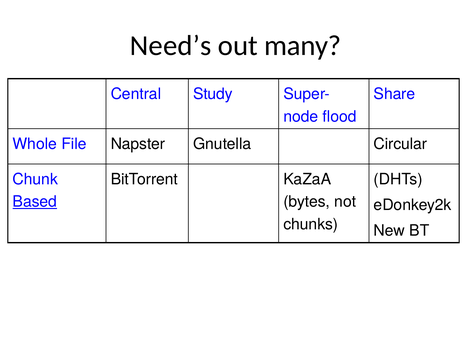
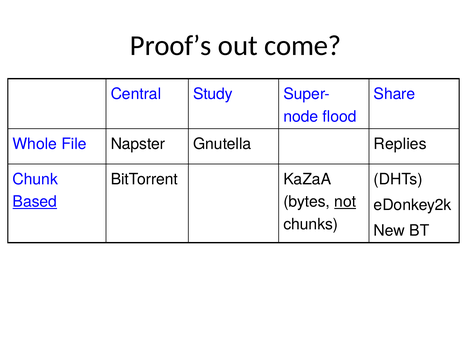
Need’s: Need’s -> Proof’s (171, 46)
many: many -> come (303, 46)
Circular: Circular -> Replies (400, 144)
not underline: none -> present (345, 201)
